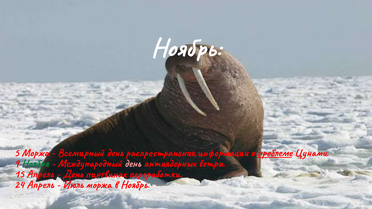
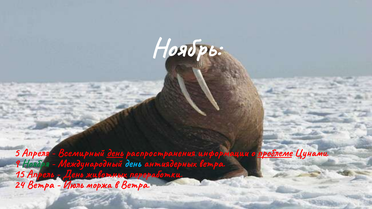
5 Моржа: Моржа -> Апреля (35, 153)
день underline: none -> present (115, 153)
день colour: pink -> light blue (133, 163)
пингвинах: пингвинах -> животных (106, 174)
24 Апрель: Апрель -> Ветра (40, 185)
в Ноябрь: Ноябрь -> Ветра (135, 185)
